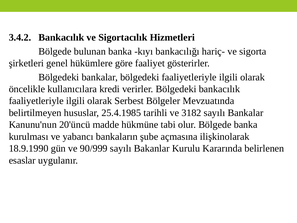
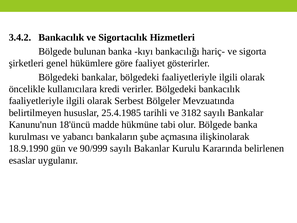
20'üncü: 20'üncü -> 18'üncü (75, 125)
